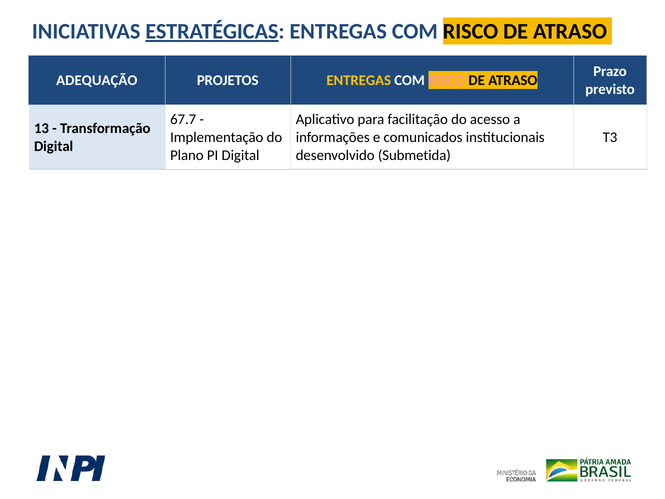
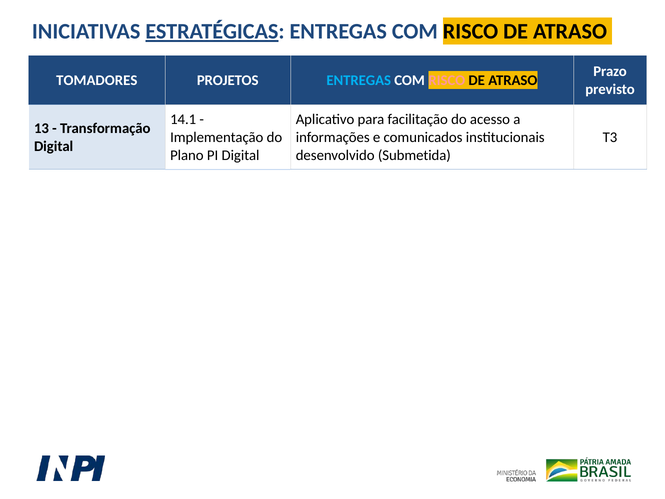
ADEQUAÇÃO: ADEQUAÇÃO -> TOMADORES (97, 80)
ENTREGAS colour: yellow -> light blue (359, 80)
67.7: 67.7 -> 14.1 (183, 119)
